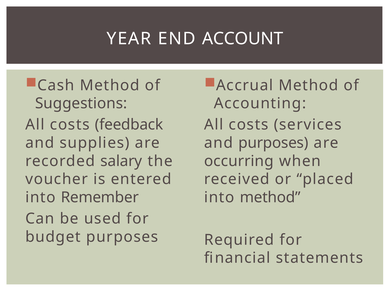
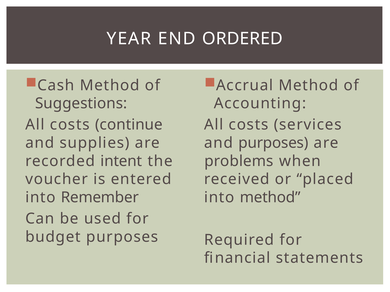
ACCOUNT: ACCOUNT -> ORDERED (243, 39)
feedback: feedback -> continue (129, 125)
salary: salary -> intent (121, 161)
occurring: occurring -> problems (239, 161)
